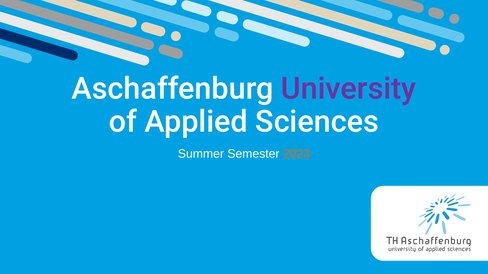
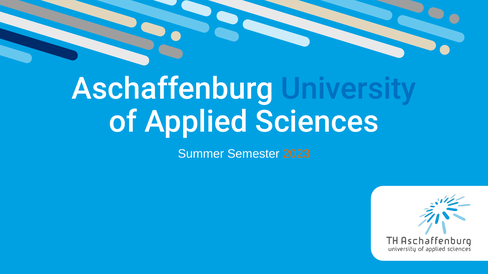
University colour: purple -> blue (349, 89)
